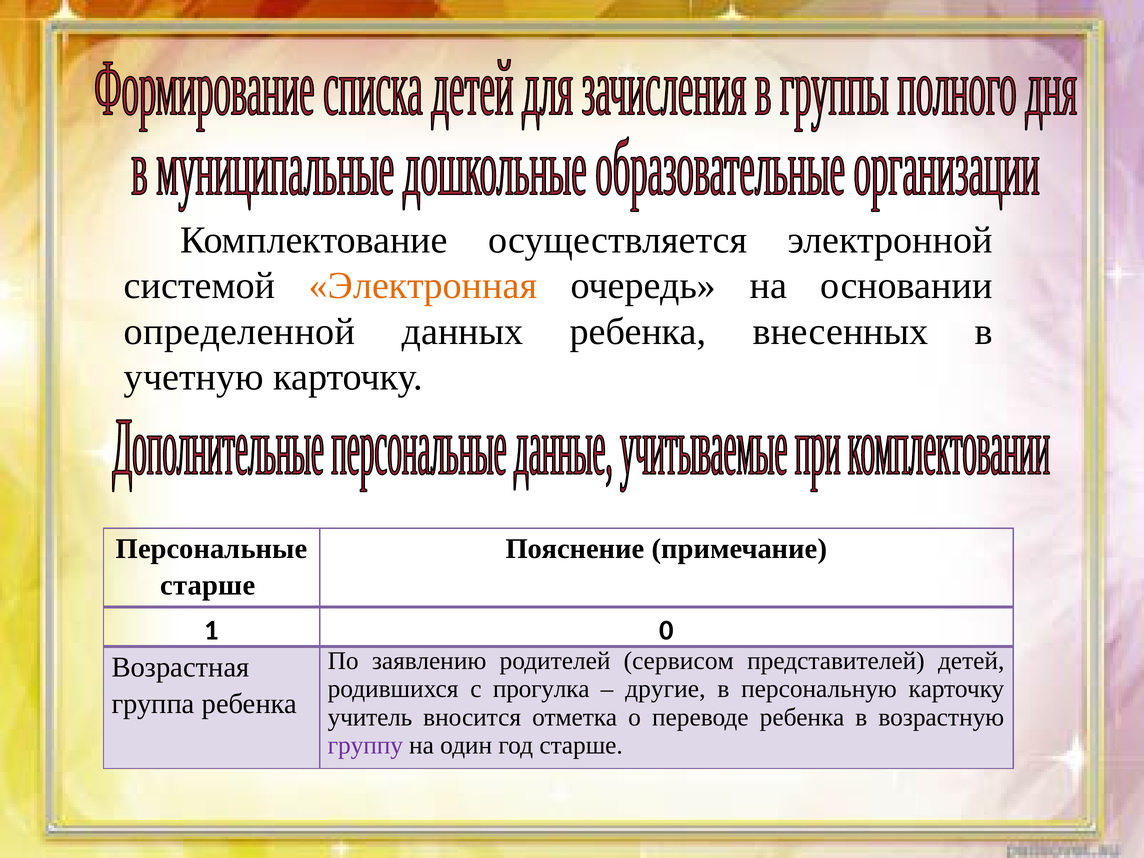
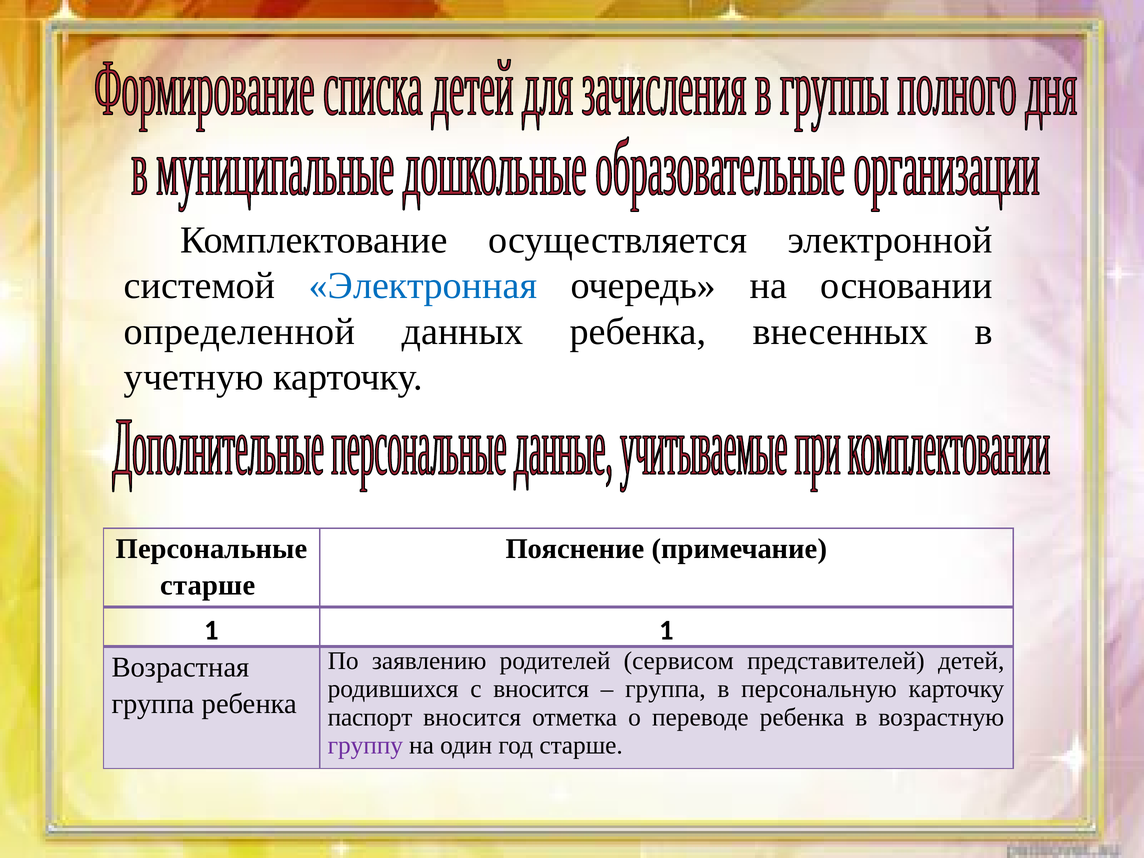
Электронная colour: orange -> blue (423, 286)
1 0: 0 -> 1 (667, 630)
с прогулка: прогулка -> вносится (541, 689)
другие: другие -> группа (665, 689)
учитель: учитель -> паспорт (370, 717)
